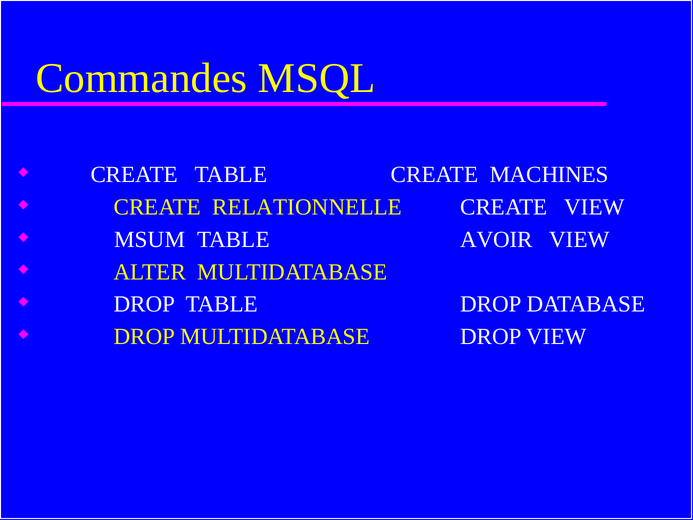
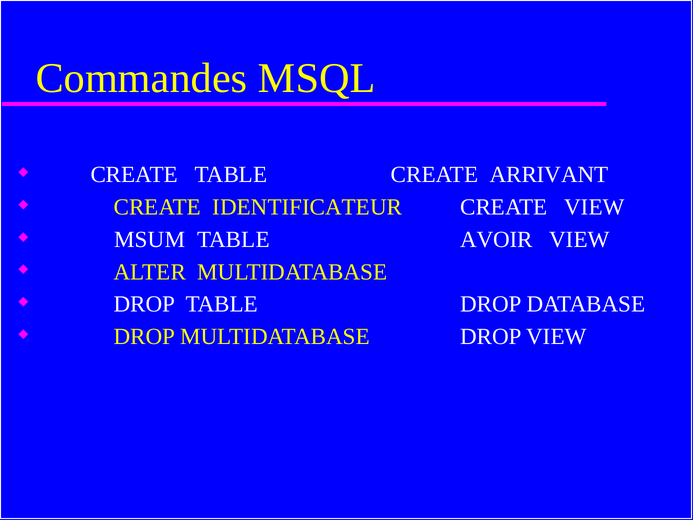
MACHINES: MACHINES -> ARRIVANT (549, 175)
RELATIONNELLE: RELATIONNELLE -> IDENTIFICATEUR (307, 207)
